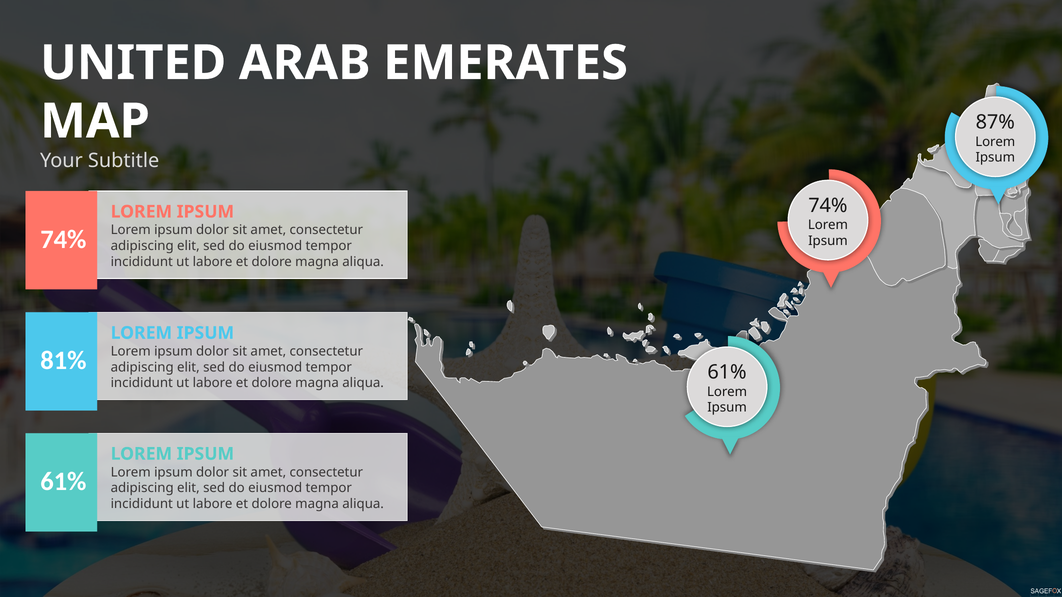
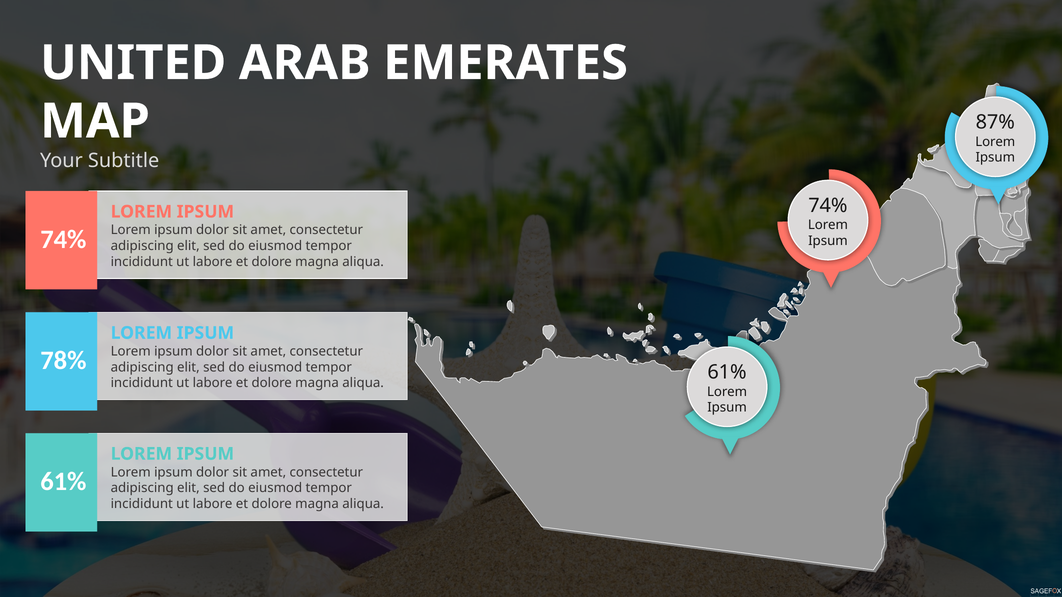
81%: 81% -> 78% (63, 361)
